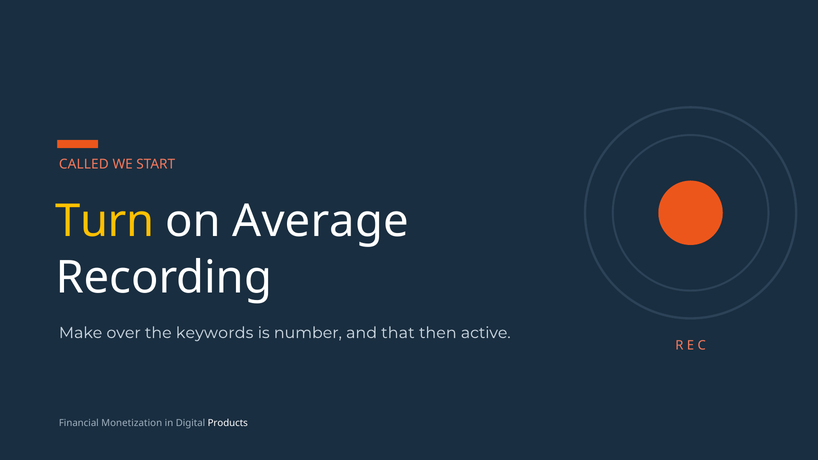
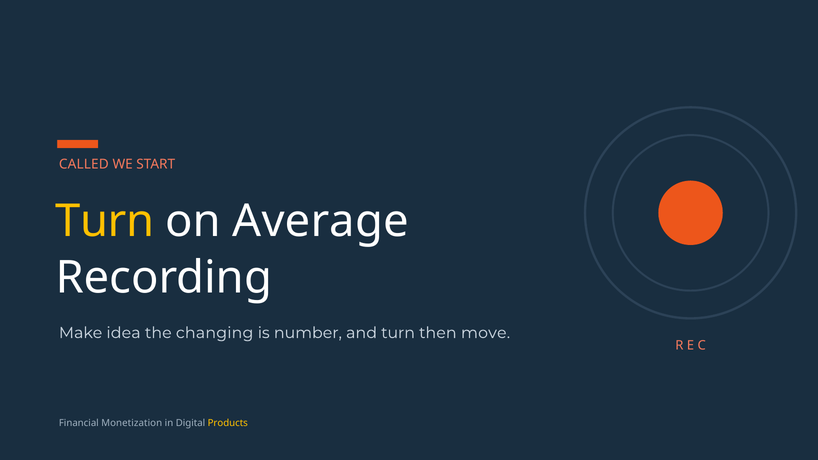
over: over -> idea (124, 333)
keywords: keywords -> changing (215, 333)
and that: that -> turn (398, 333)
active: active -> move (486, 333)
Products colour: white -> yellow (228, 423)
